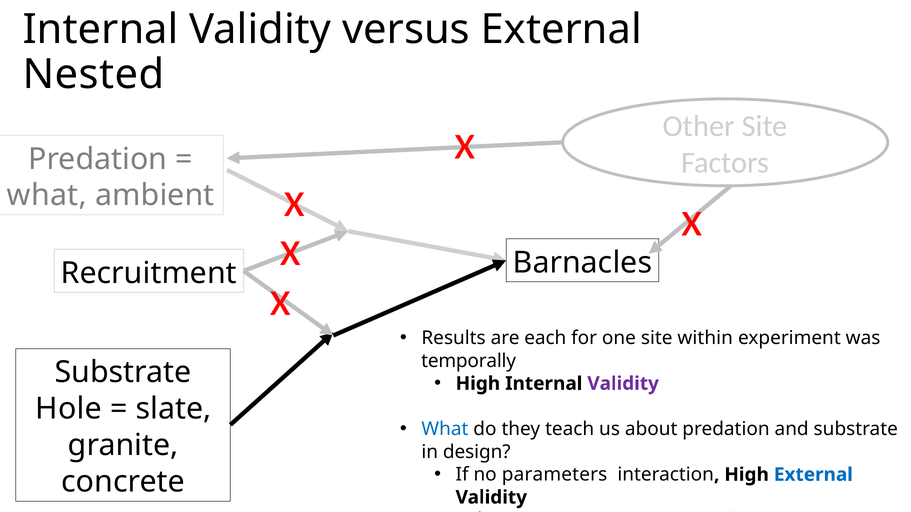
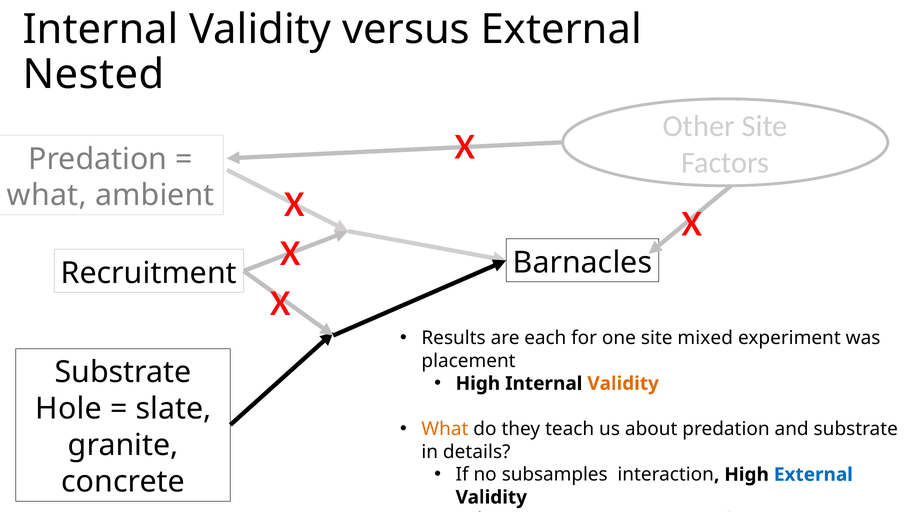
within: within -> mixed (705, 338)
temporally: temporally -> placement (469, 361)
Validity colour: purple -> orange (623, 384)
What colour: blue -> orange (445, 429)
design: design -> details (477, 452)
parameters: parameters -> subsamples (555, 475)
